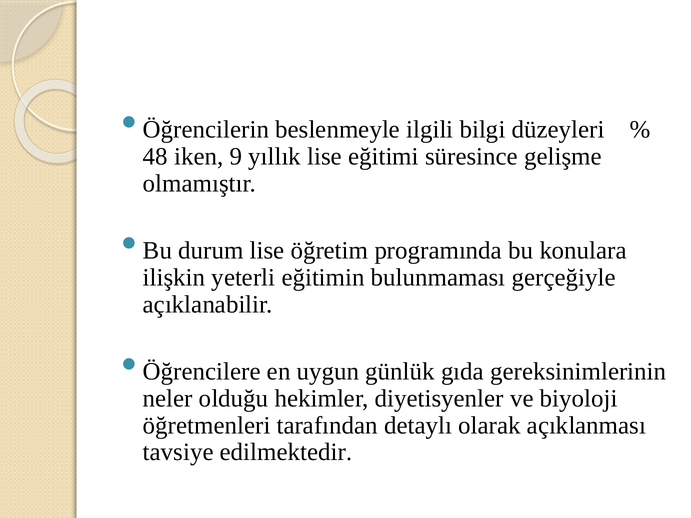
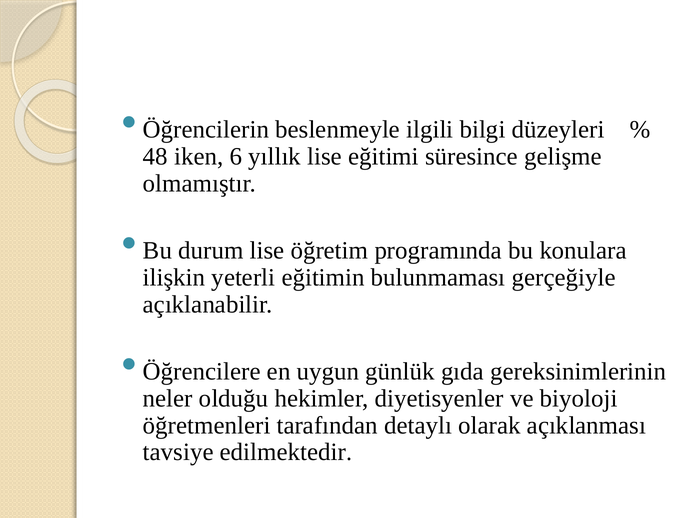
9: 9 -> 6 (236, 156)
